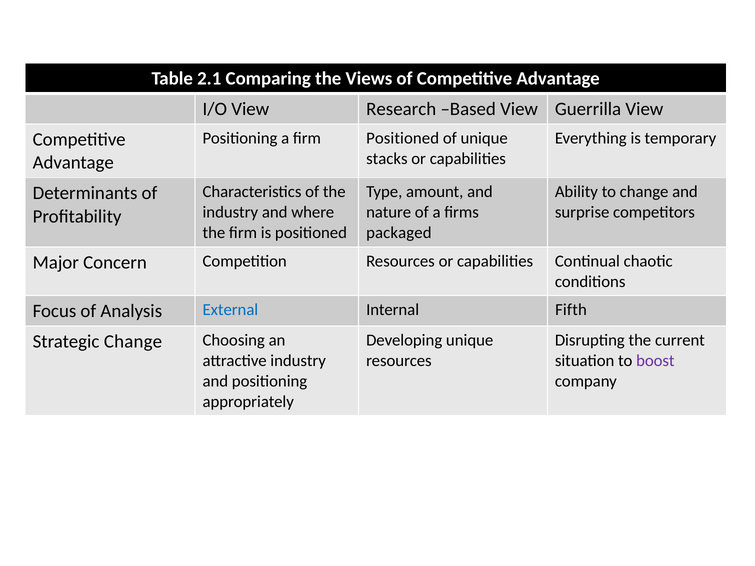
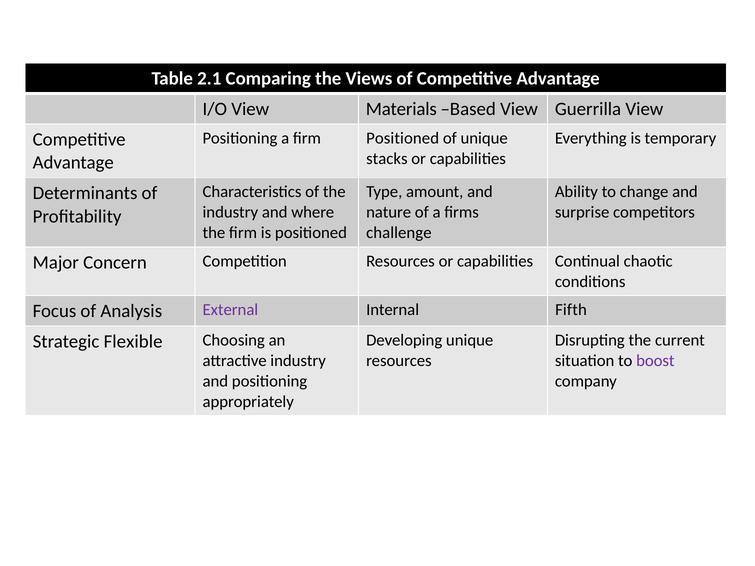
Research: Research -> Materials (401, 109)
packaged: packaged -> challenge (399, 233)
External colour: blue -> purple (230, 310)
Strategic Change: Change -> Flexible (133, 342)
